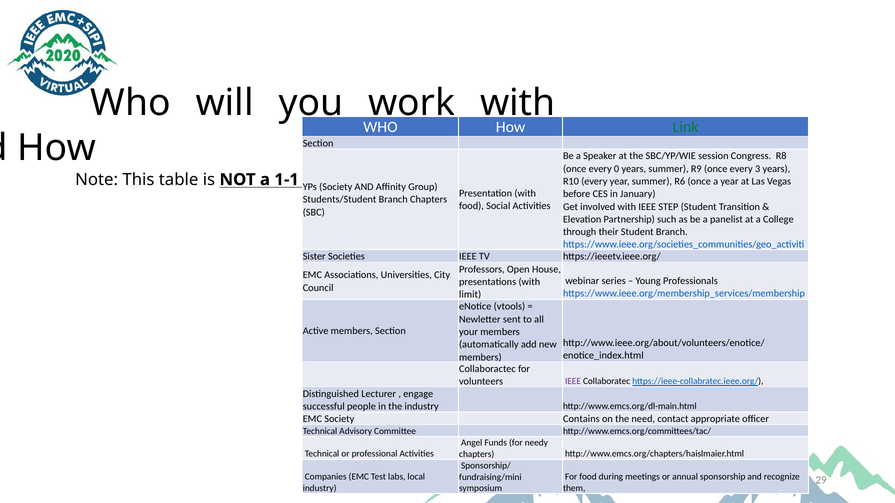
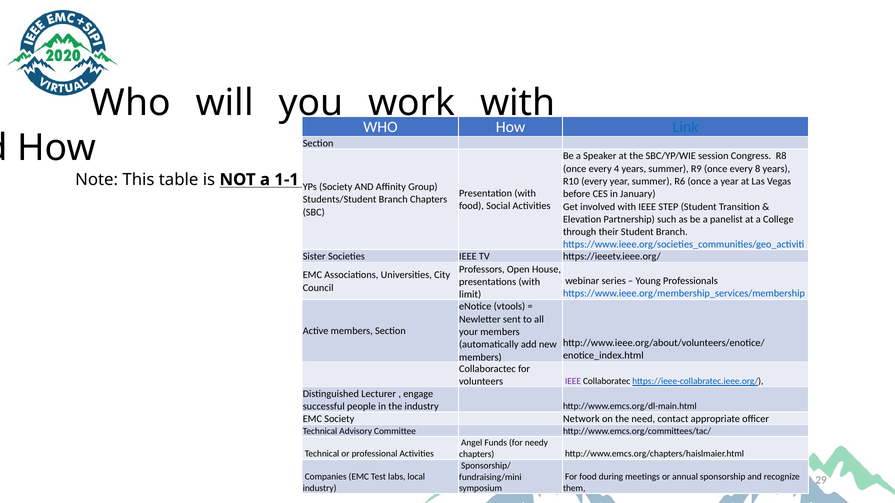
Link colour: green -> blue (686, 127)
0: 0 -> 4 (617, 169)
3: 3 -> 8 (758, 169)
Contains: Contains -> Network (581, 419)
